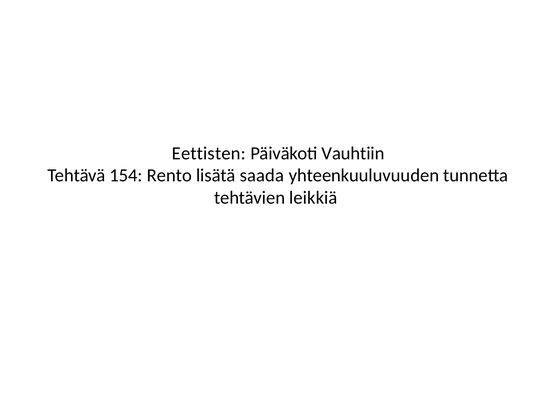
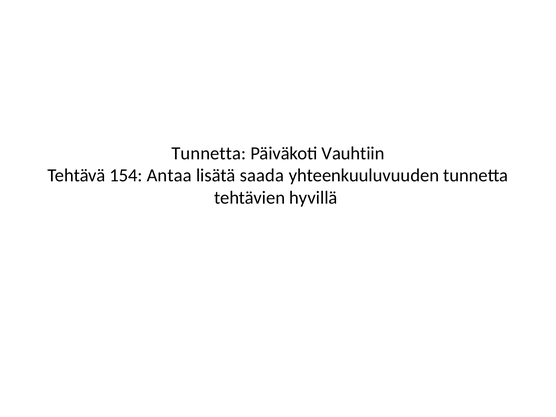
Eettisten: Eettisten -> Tunnetta (209, 153)
Rento: Rento -> Antaa (169, 176)
leikkiä: leikkiä -> hyvillä (313, 198)
